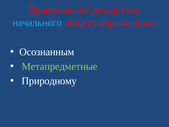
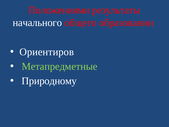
Практических: Практических -> Положениями (59, 10)
начального colour: light blue -> white (37, 23)
Осознанным: Осознанным -> Ориентиров (47, 52)
